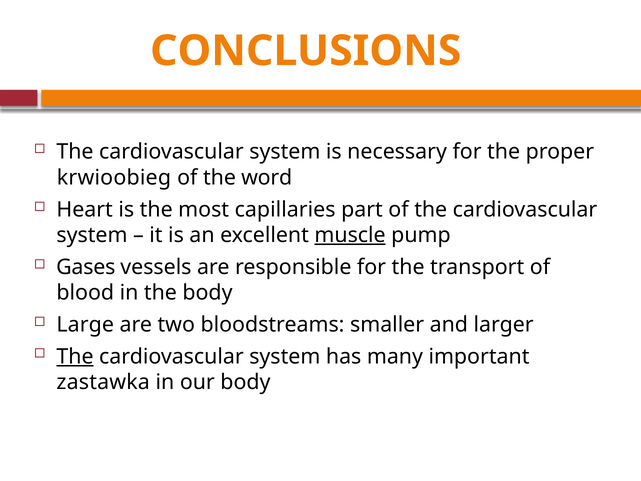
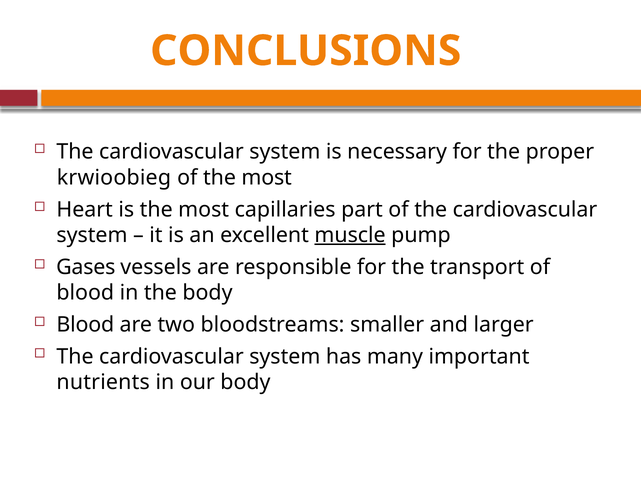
of the word: word -> most (267, 177)
Large: Large -> Blood (85, 324)
The underline: present -> none (75, 356)
zastawka: zastawka -> nutrients (103, 382)
